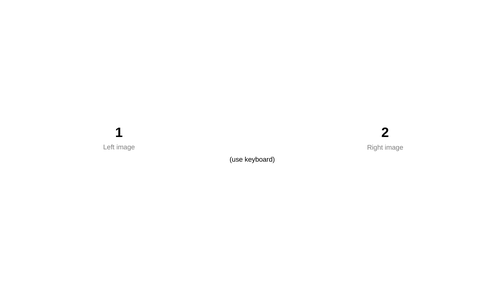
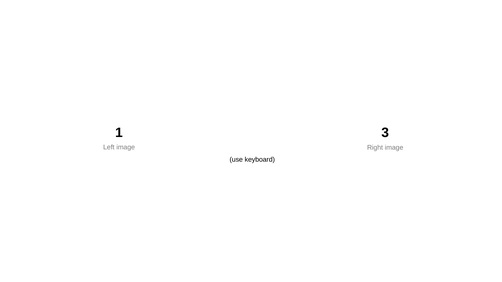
2: 2 -> 3 (385, 133)
